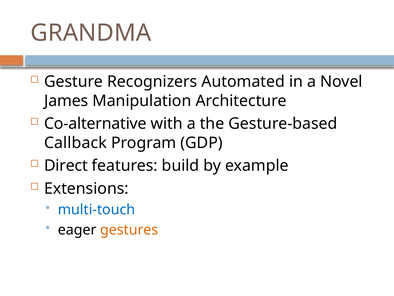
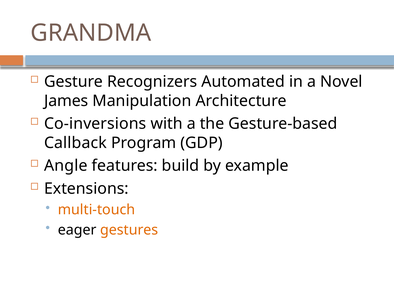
Co-alternative: Co-alternative -> Co-inversions (95, 123)
Direct: Direct -> Angle (66, 165)
multi-touch colour: blue -> orange (97, 209)
